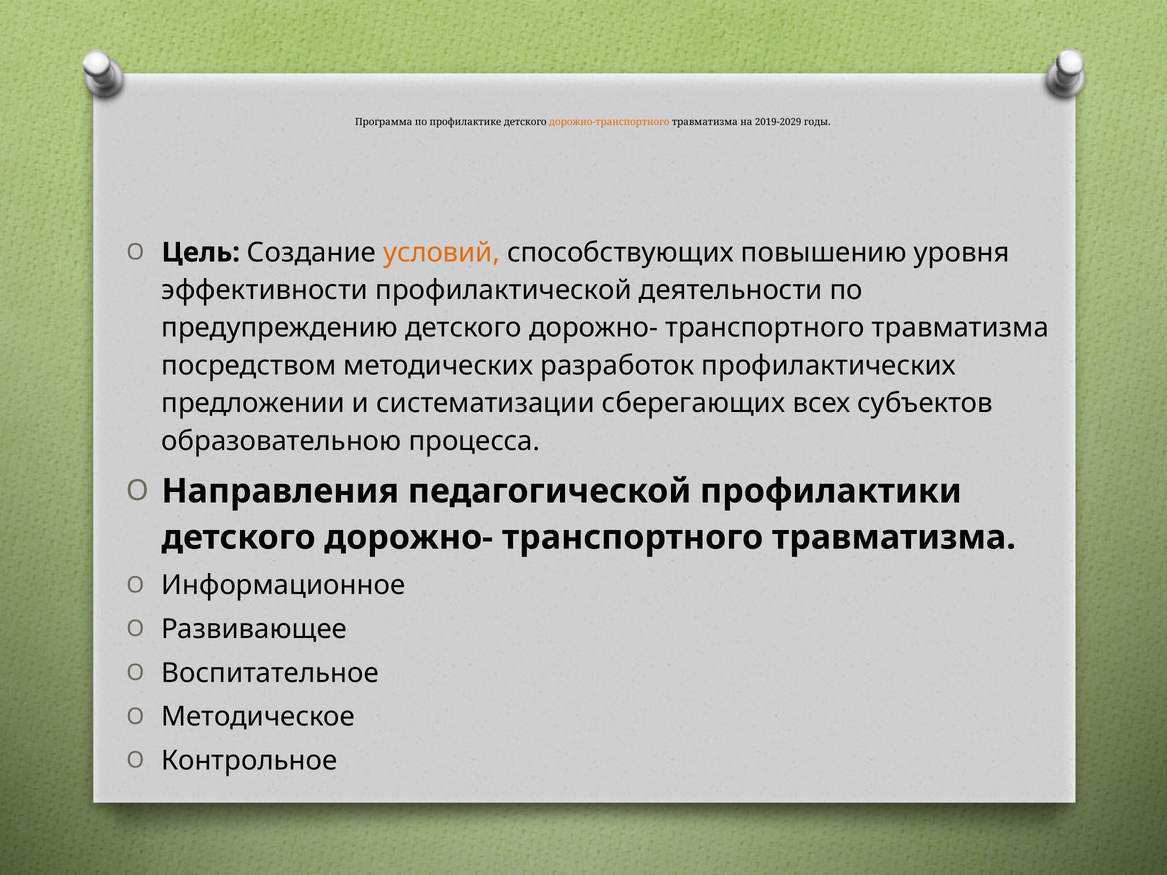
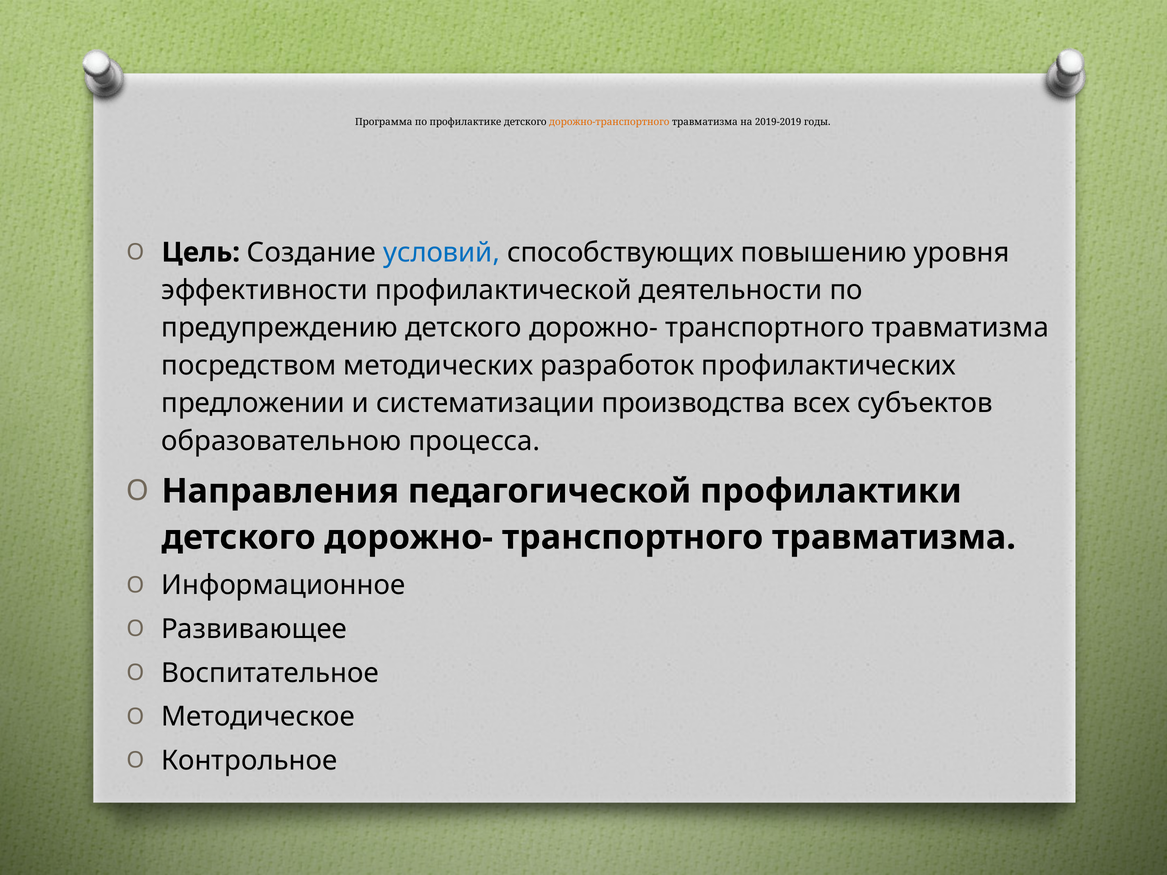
2019-2029: 2019-2029 -> 2019-2019 (778, 122)
условий colour: orange -> blue (442, 253)
сберегающих: сберегающих -> производства (694, 403)
